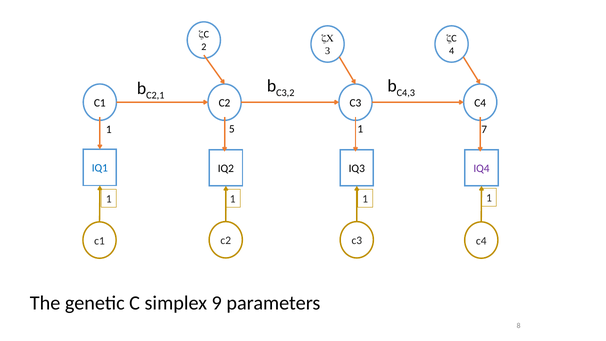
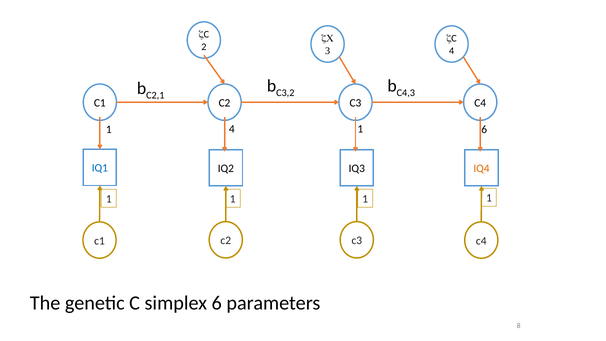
1 5: 5 -> 4 (232, 129)
1 7: 7 -> 6 (484, 130)
IQ4 colour: purple -> orange (481, 169)
simplex 9: 9 -> 6 (217, 303)
